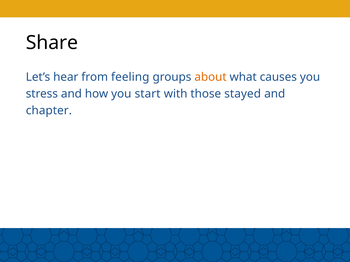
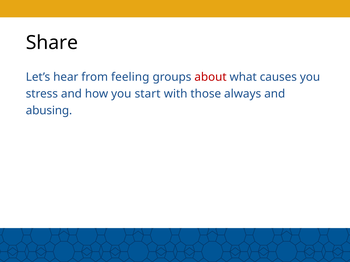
about colour: orange -> red (210, 77)
stayed: stayed -> always (243, 94)
chapter: chapter -> abusing (49, 111)
